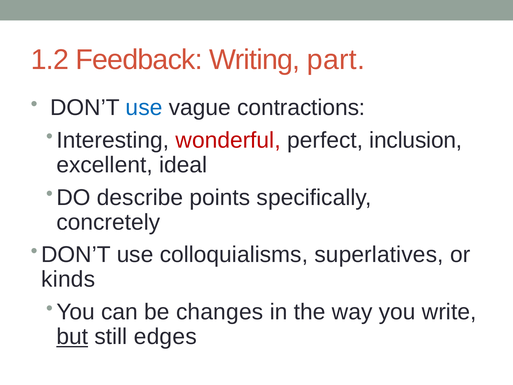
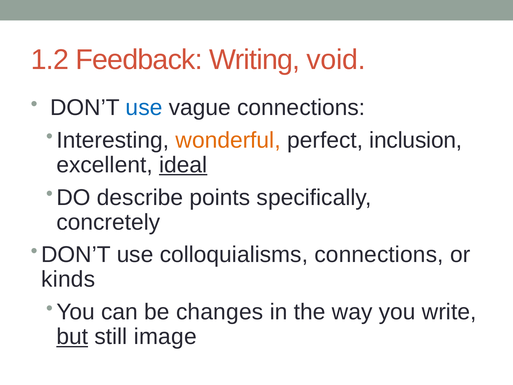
part: part -> void (336, 60)
vague contractions: contractions -> connections (301, 108)
wonderful colour: red -> orange (228, 140)
ideal underline: none -> present (183, 165)
colloquialisms superlatives: superlatives -> connections (379, 255)
edges: edges -> image (165, 336)
